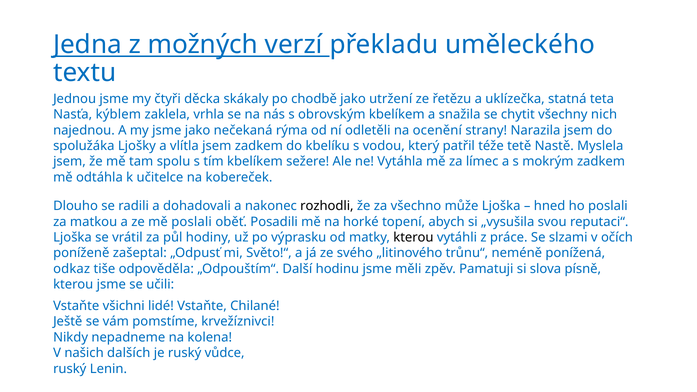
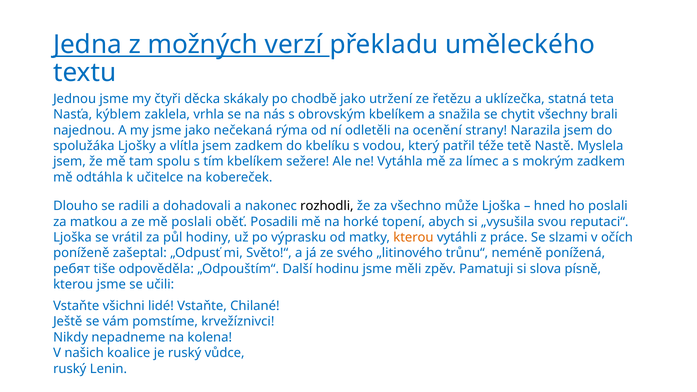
nich: nich -> brali (604, 115)
kterou colour: black -> orange (413, 237)
odkaz: odkaz -> ребят (72, 269)
dalších: dalších -> koalice (129, 353)
